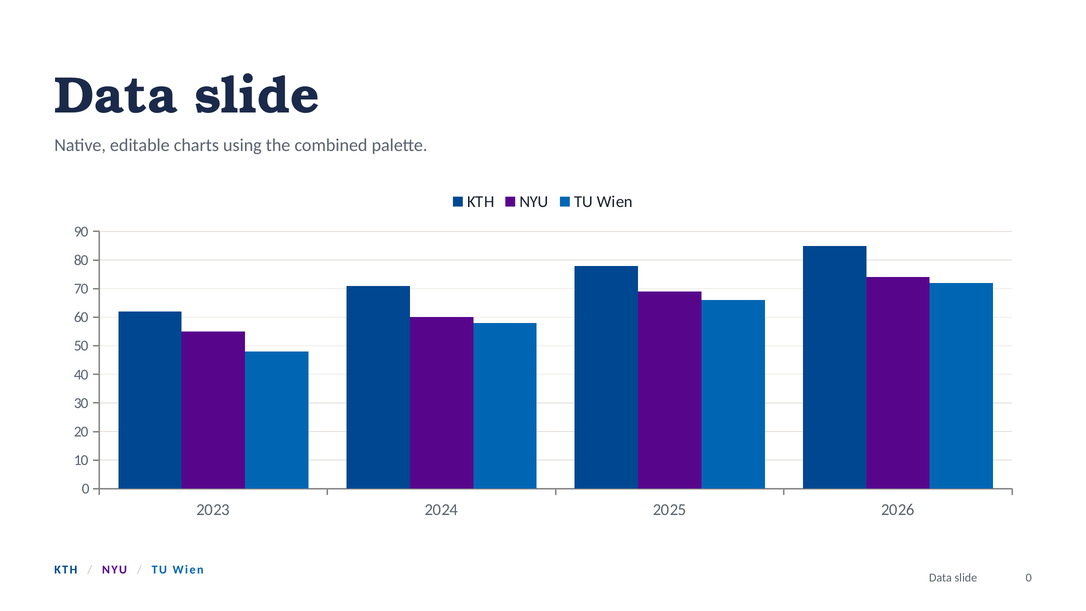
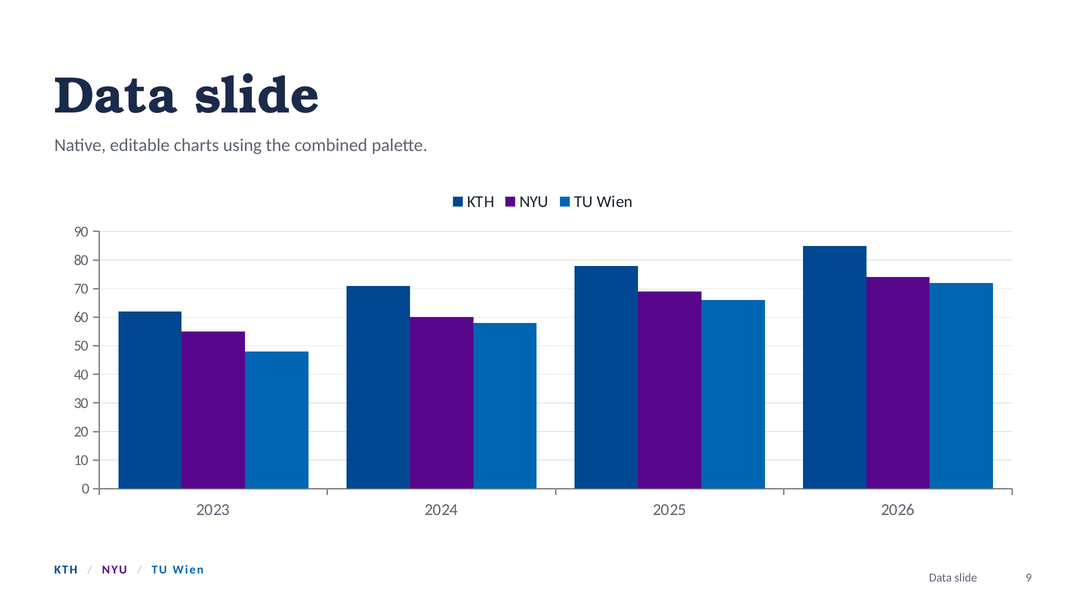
slide 0: 0 -> 9 (1029, 577)
